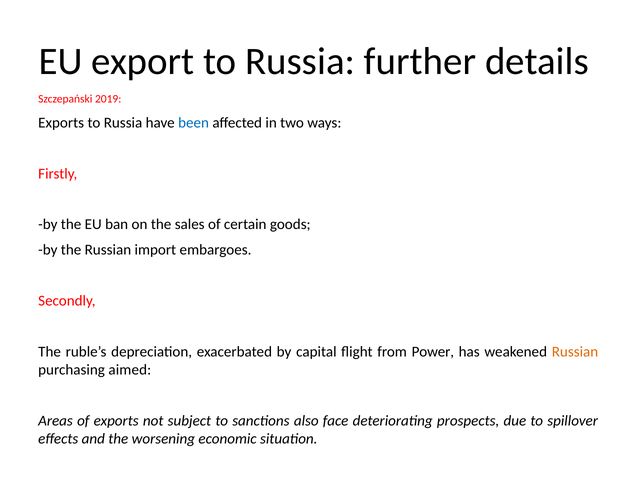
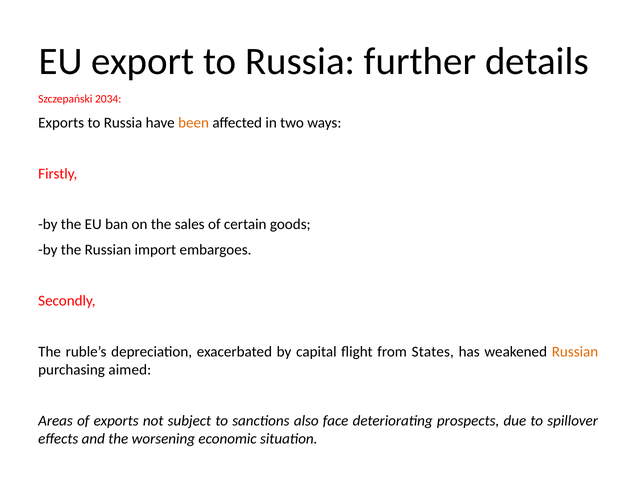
2019: 2019 -> 2034 (108, 99)
been colour: blue -> orange (194, 123)
Power: Power -> States (433, 352)
